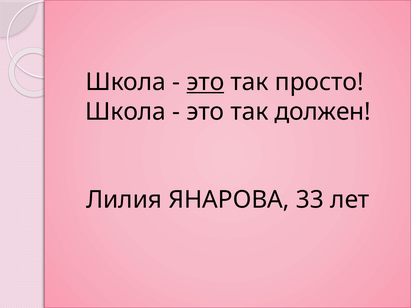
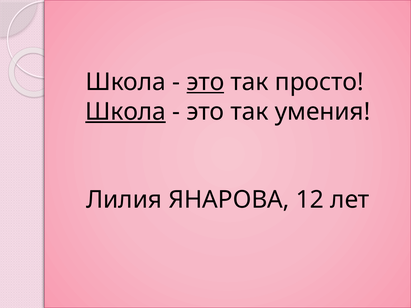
Школа underline: none -> present (126, 112)
должен: должен -> умения (323, 112)
33: 33 -> 12 (310, 200)
